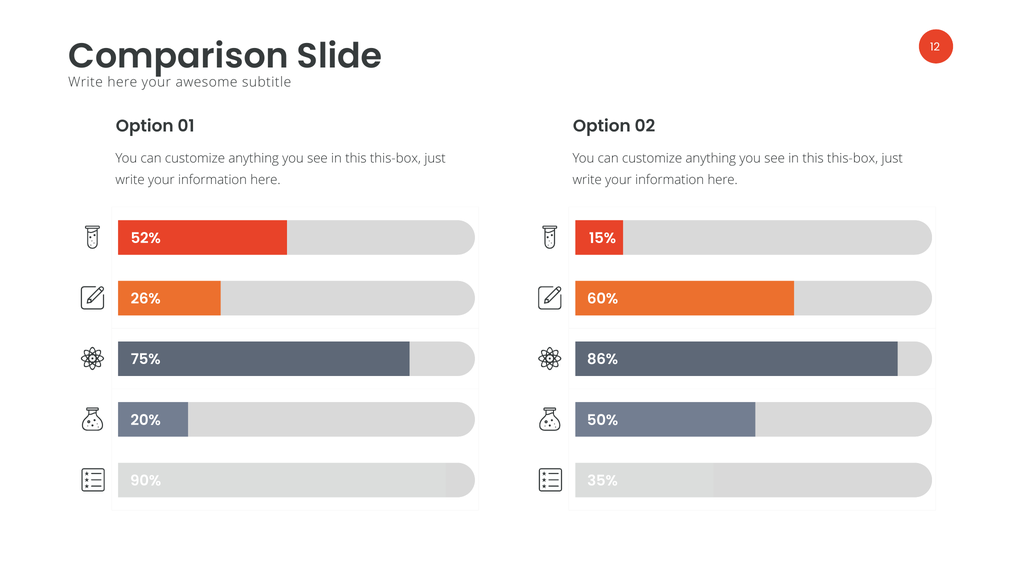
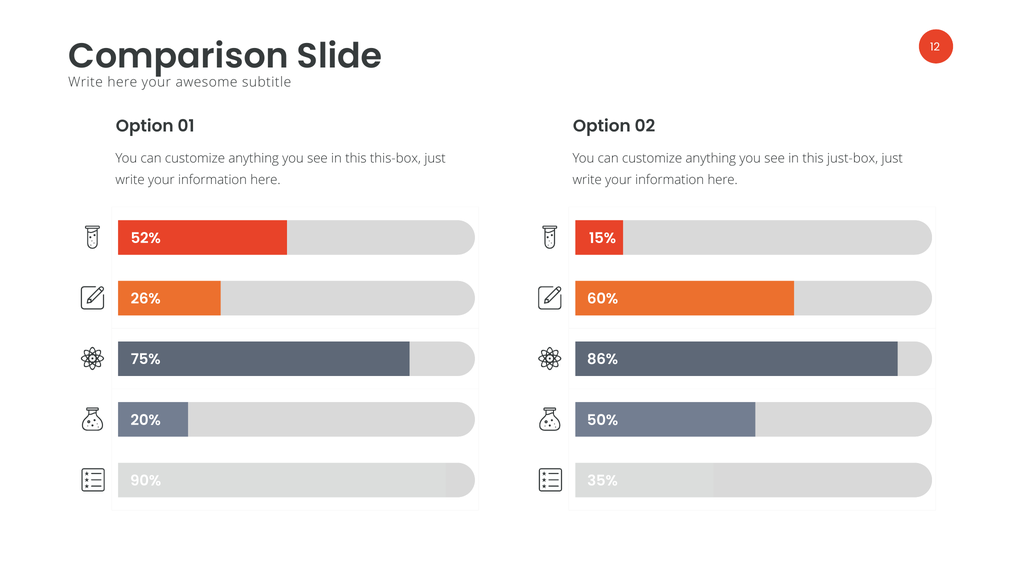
this-box: this-box -> just-box (853, 158)
